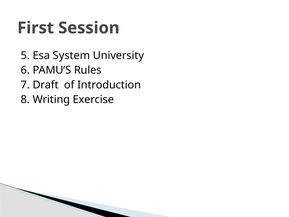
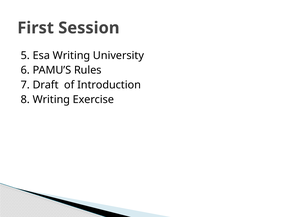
Esa System: System -> Writing (71, 56)
